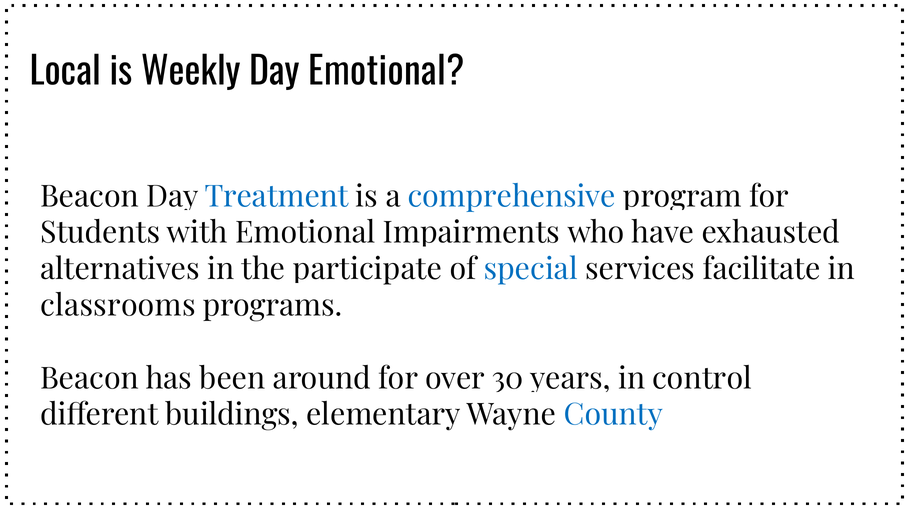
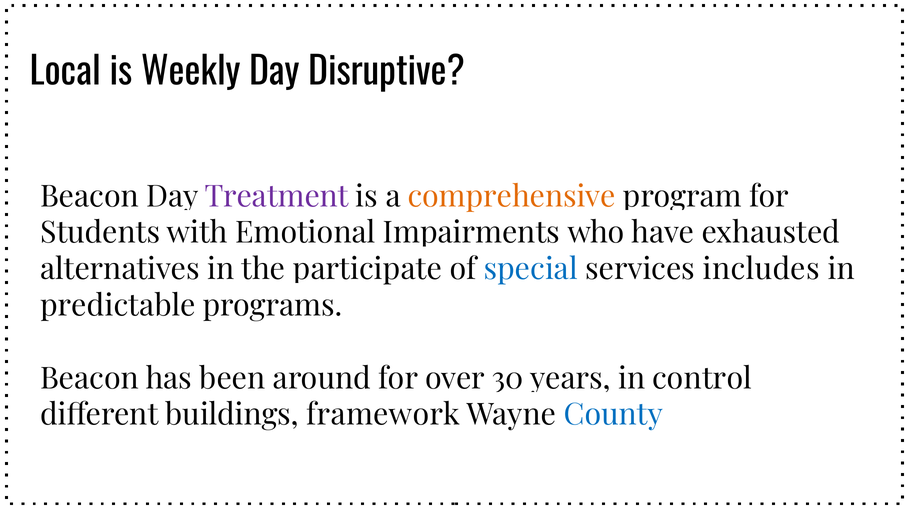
Day Emotional: Emotional -> Disruptive (387, 72)
Treatment colour: blue -> purple (277, 196)
comprehensive colour: blue -> orange (512, 196)
facilitate: facilitate -> includes (761, 269)
classrooms: classrooms -> predictable (118, 306)
elementary: elementary -> framework (383, 415)
